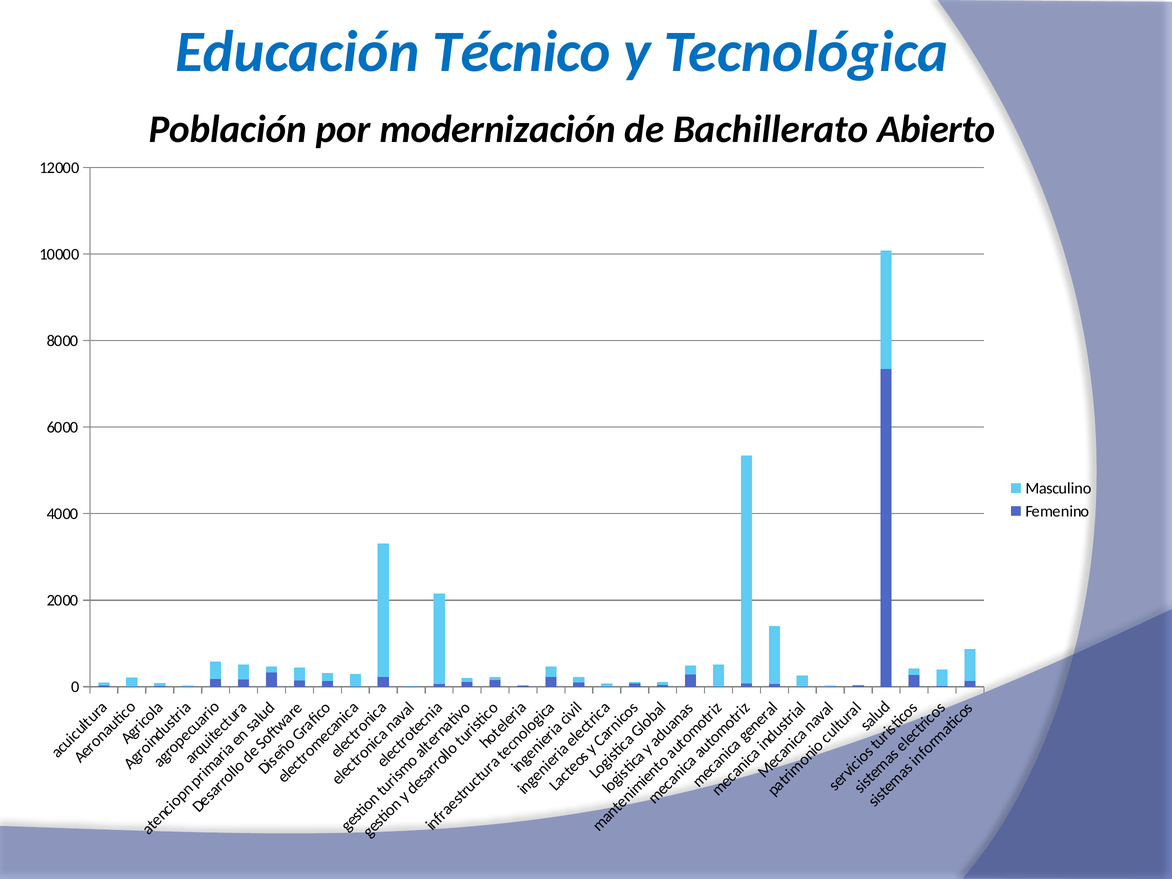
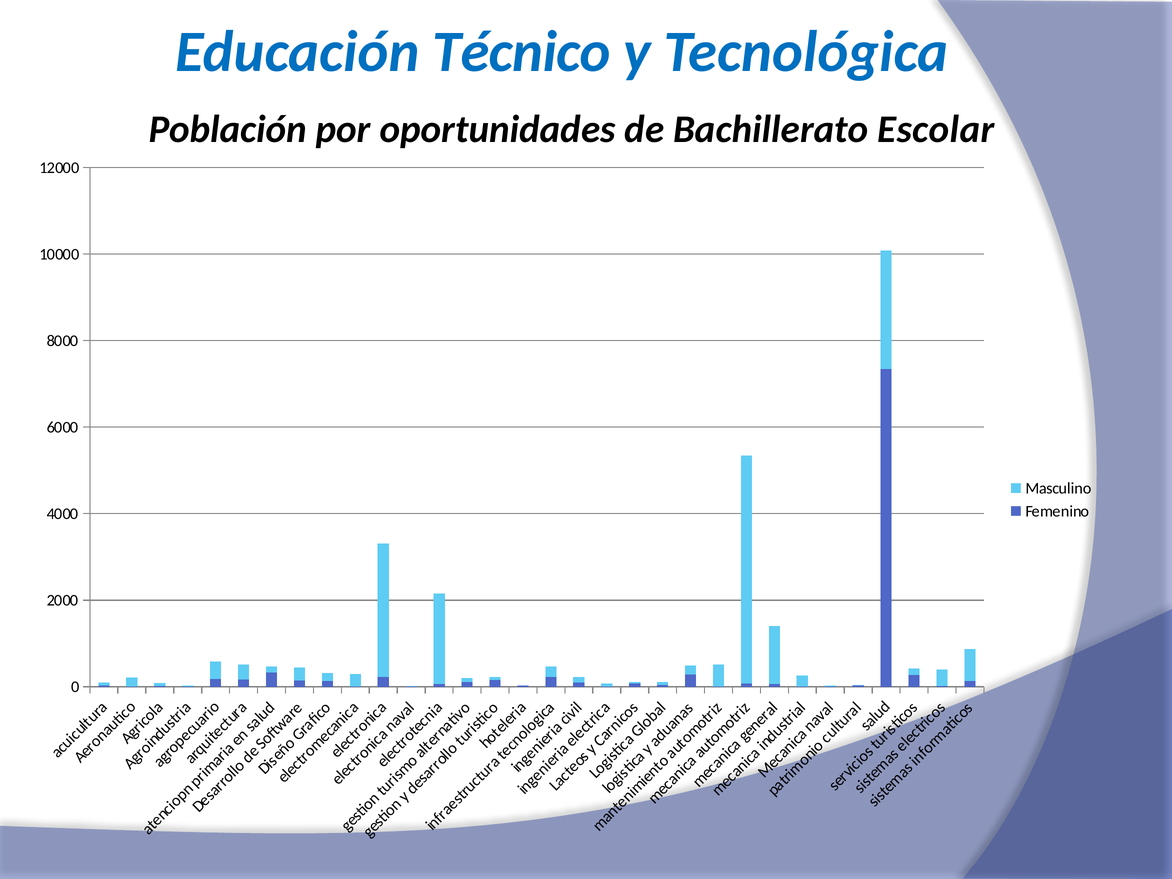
modernización: modernización -> oportunidades (498, 129)
Abierto: Abierto -> Escolar (936, 129)
